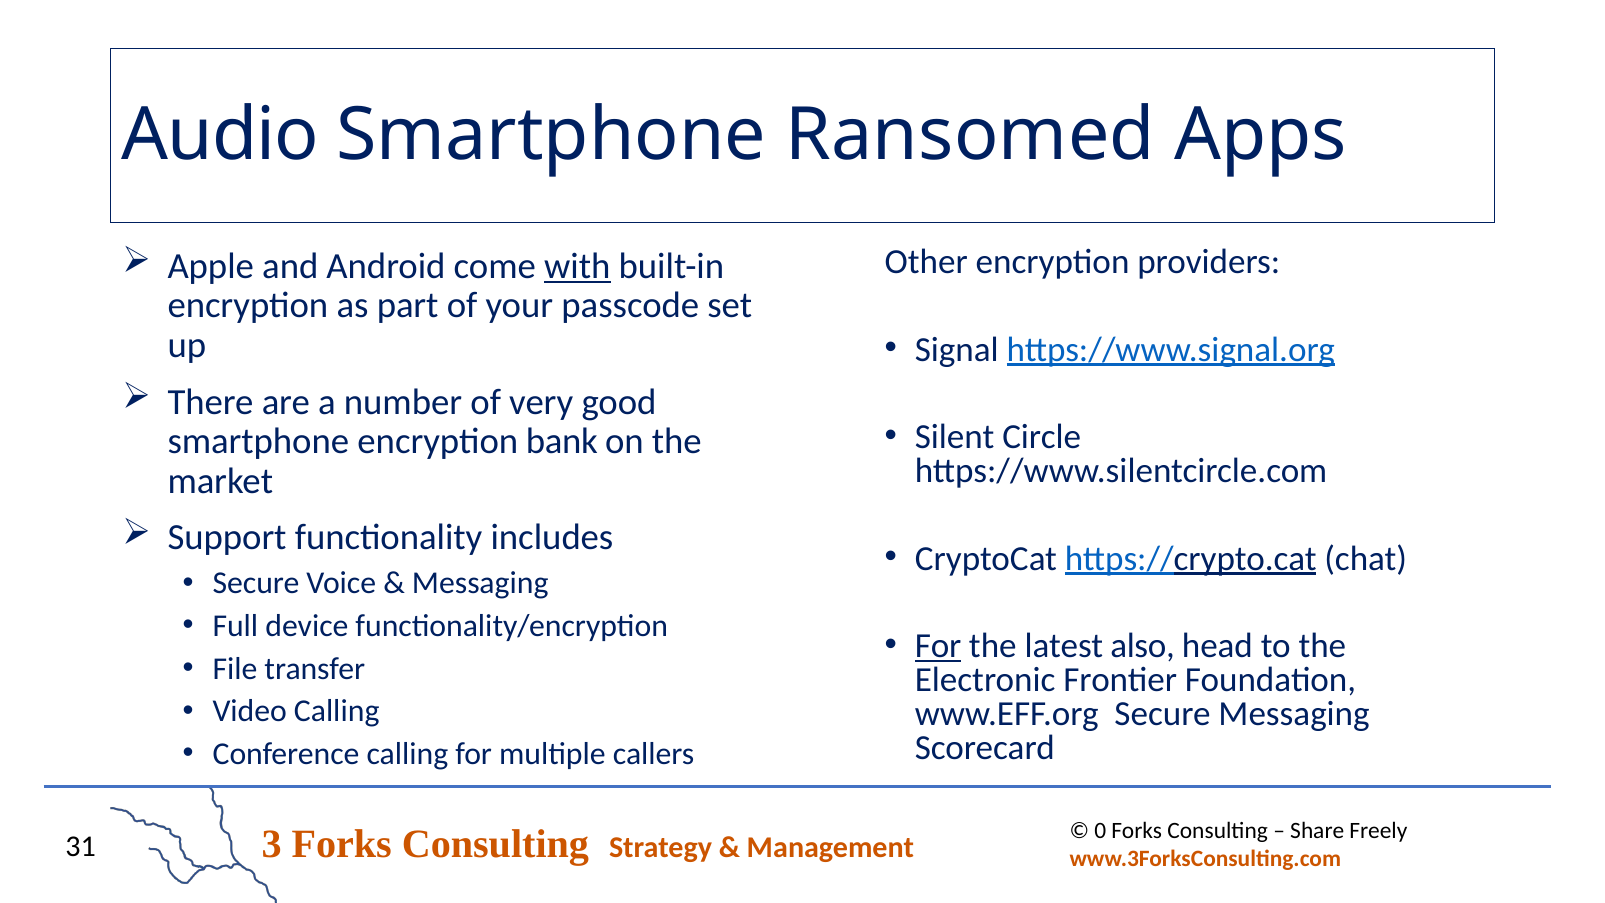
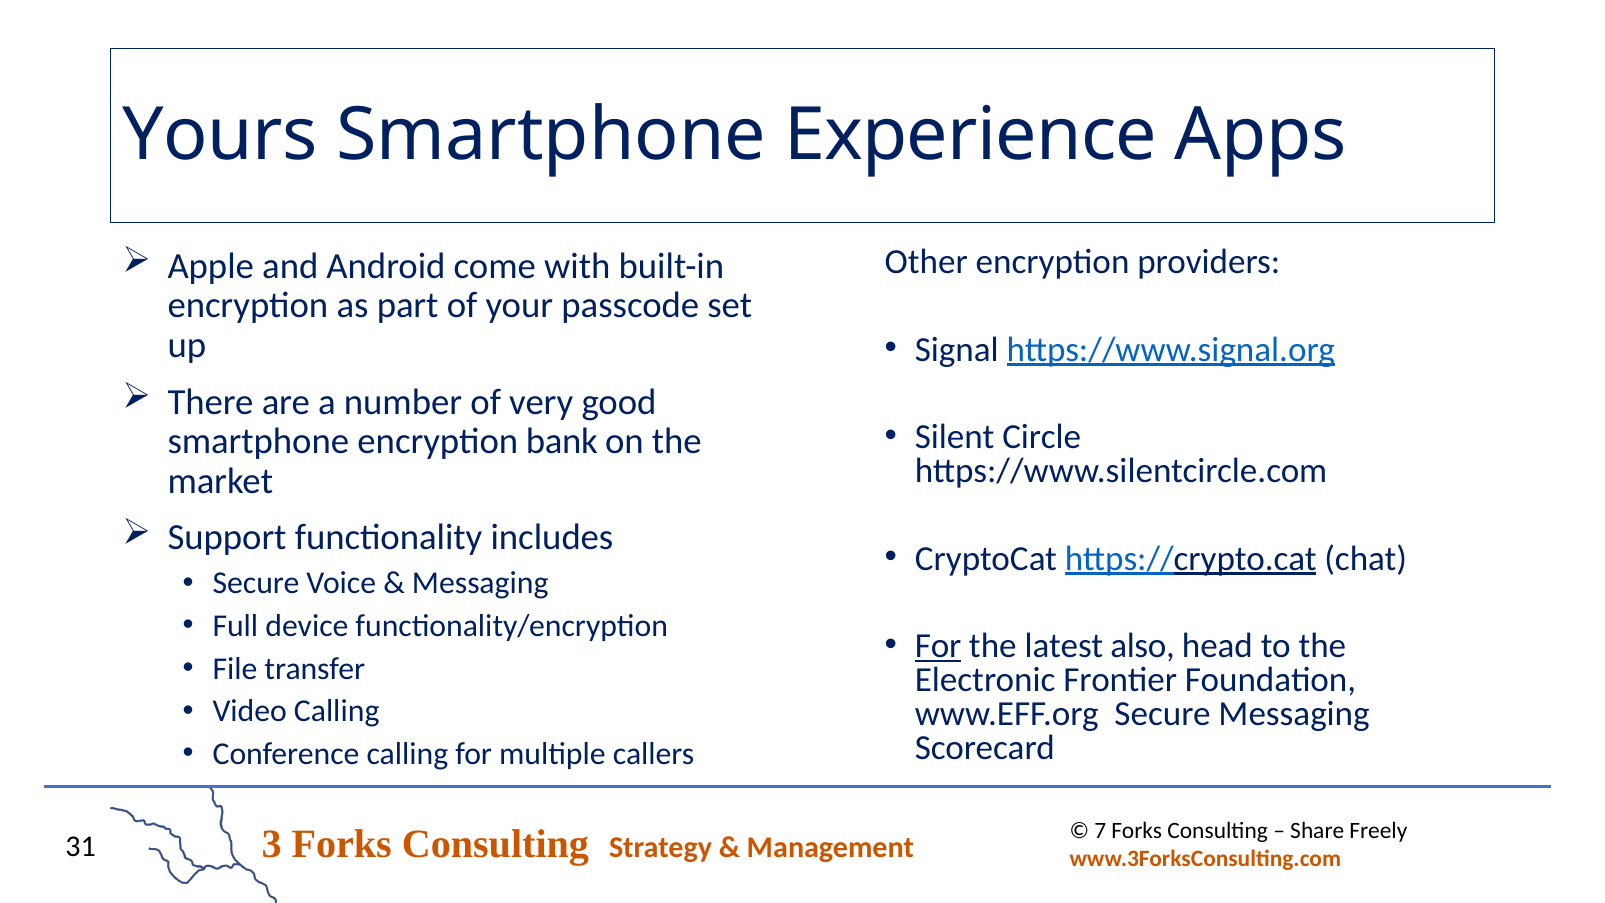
Audio: Audio -> Yours (220, 135)
Ransomed: Ransomed -> Experience (971, 135)
with underline: present -> none (577, 266)
0: 0 -> 7 (1100, 831)
